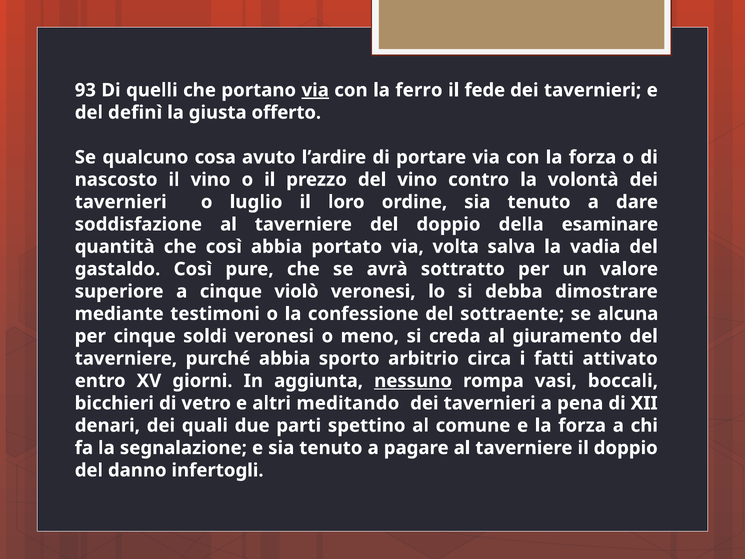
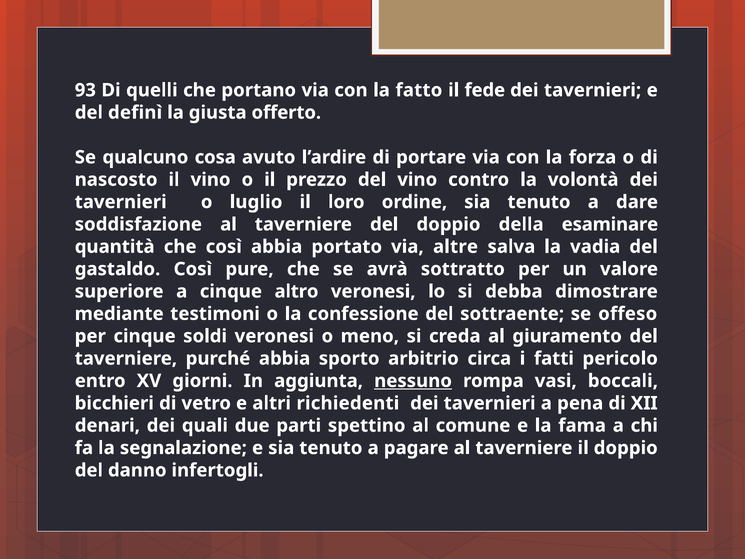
via underline: present -> none (315, 90)
ferro: ferro -> fatto (419, 90)
volta: volta -> altre (456, 247)
violò: violò -> altro (296, 291)
alcuna: alcuna -> offeso (628, 314)
attivato: attivato -> pericolo (620, 358)
meditando: meditando -> richiedenti (348, 403)
e la forza: forza -> fama (582, 425)
